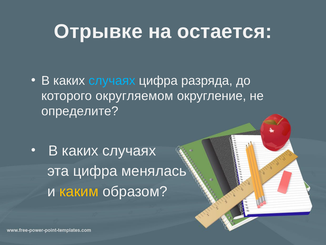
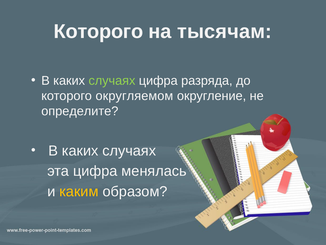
Отрывке: Отрывке -> Которого (98, 32)
остается: остается -> тысячам (224, 32)
случаях colour: light blue -> light green (112, 80)
